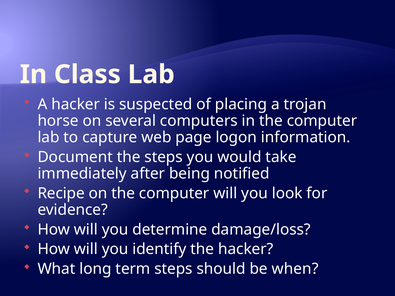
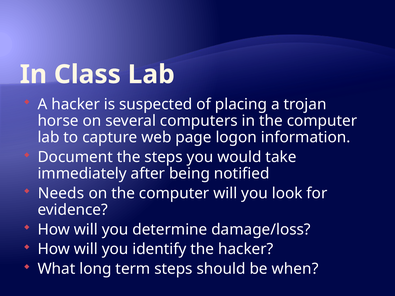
Recipe: Recipe -> Needs (61, 193)
